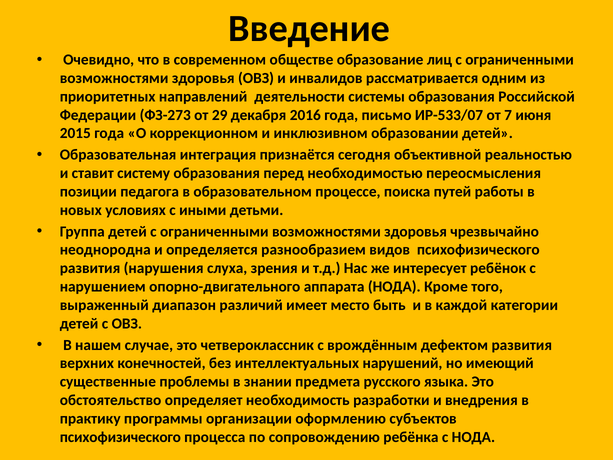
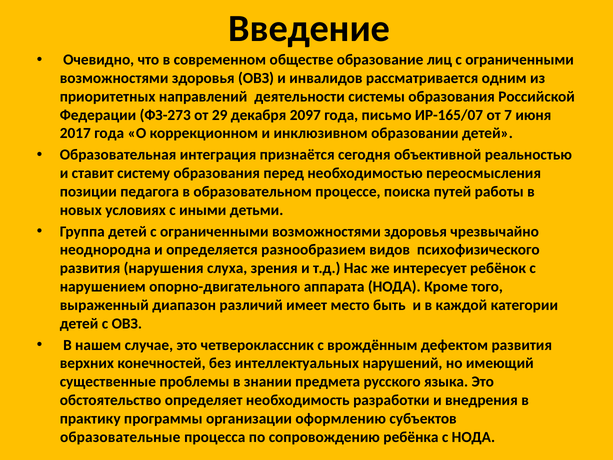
2016: 2016 -> 2097 (305, 115)
ИР-533/07: ИР-533/07 -> ИР-165/07 (449, 115)
2015: 2015 -> 2017 (75, 133)
психофизического: психофизического -> образовательные (120, 437)
